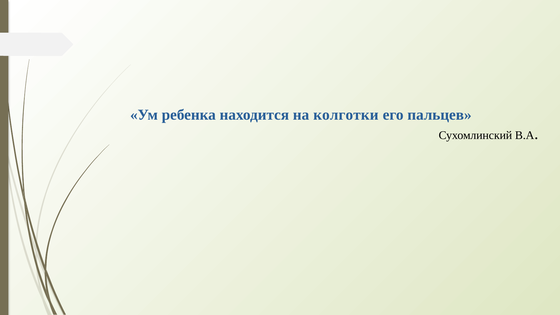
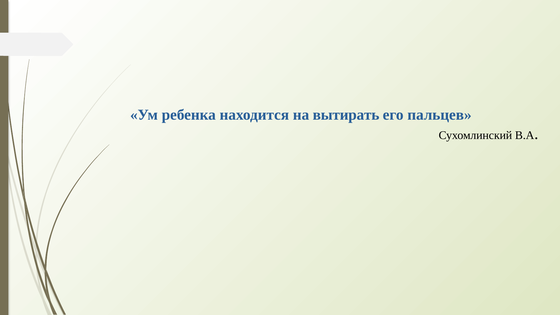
колготки: колготки -> вытирать (346, 115)
